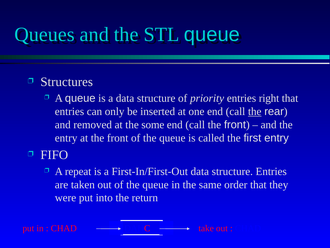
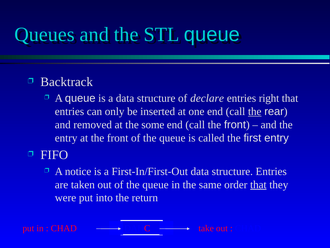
Structures: Structures -> Backtrack (67, 82)
priority: priority -> declare (207, 98)
repeat: repeat -> notice (78, 171)
that underline: none -> present (258, 184)
